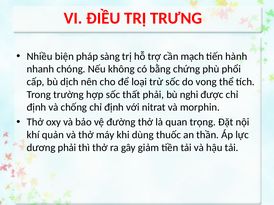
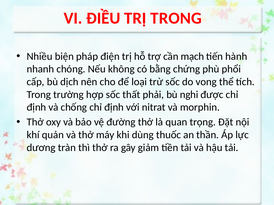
TRỊ TRƯNG: TRƯNG -> TRONG (176, 18)
sàng: sàng -> điện (110, 56)
dương phải: phải -> tràn (67, 148)
